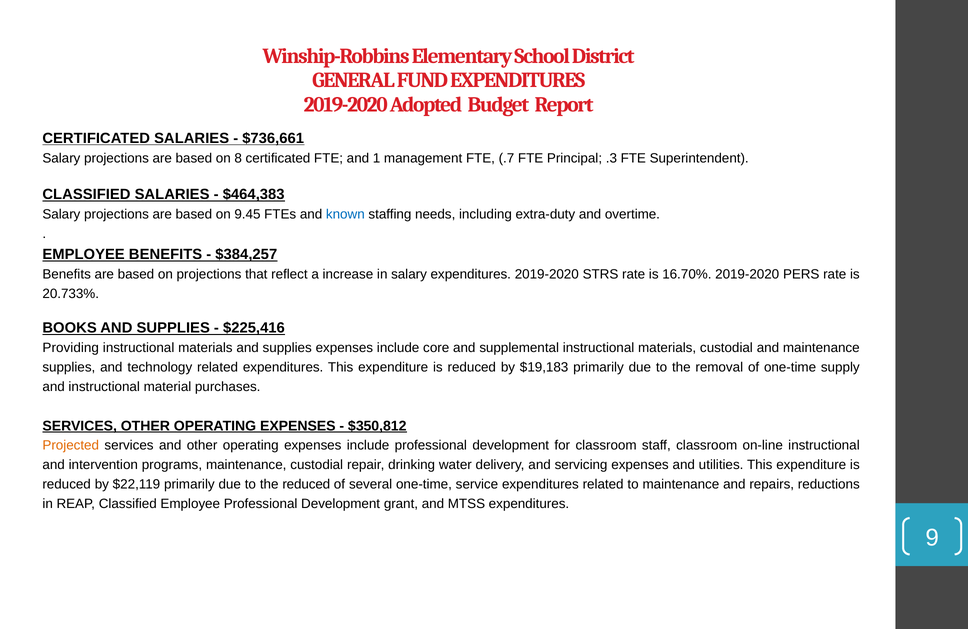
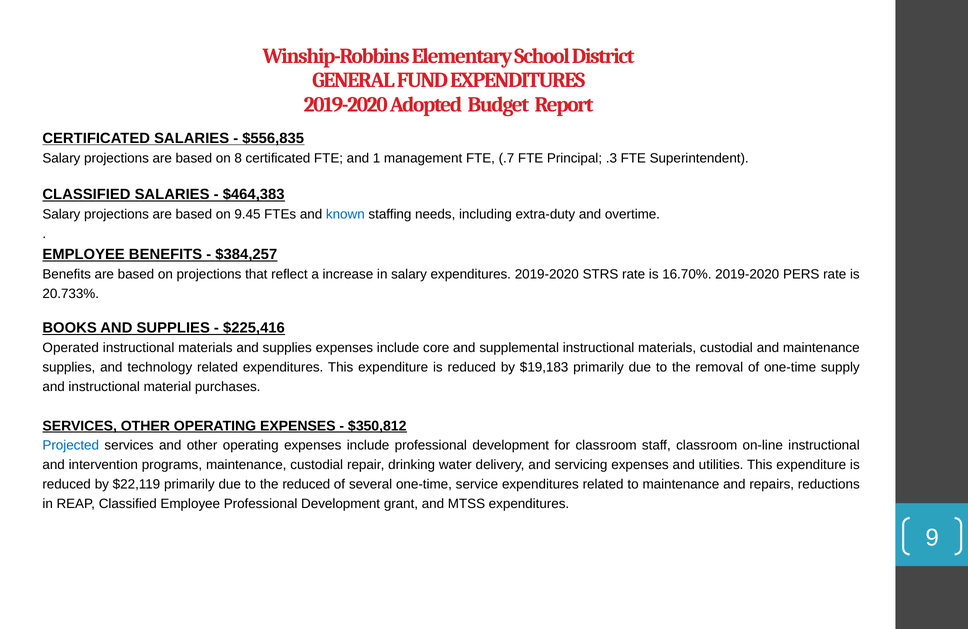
$736,661: $736,661 -> $556,835 (273, 138)
Providing: Providing -> Operated (71, 348)
Projected colour: orange -> blue (71, 446)
